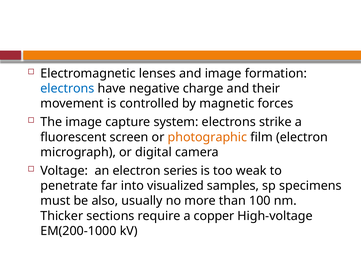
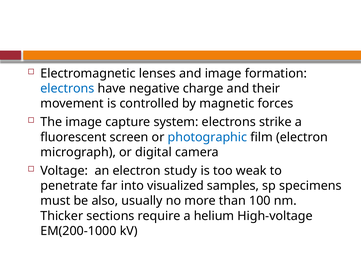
photographic colour: orange -> blue (207, 137)
series: series -> study (181, 171)
copper: copper -> helium (214, 216)
